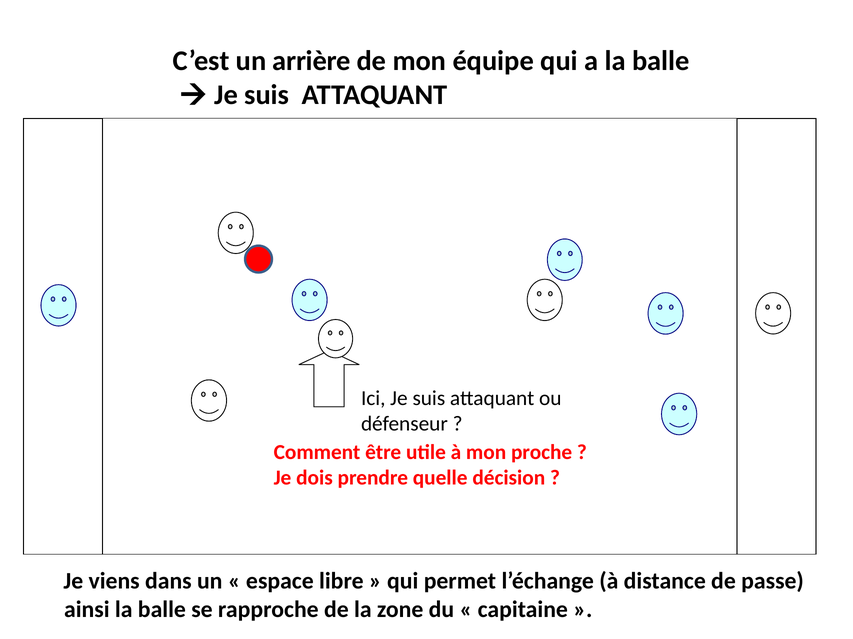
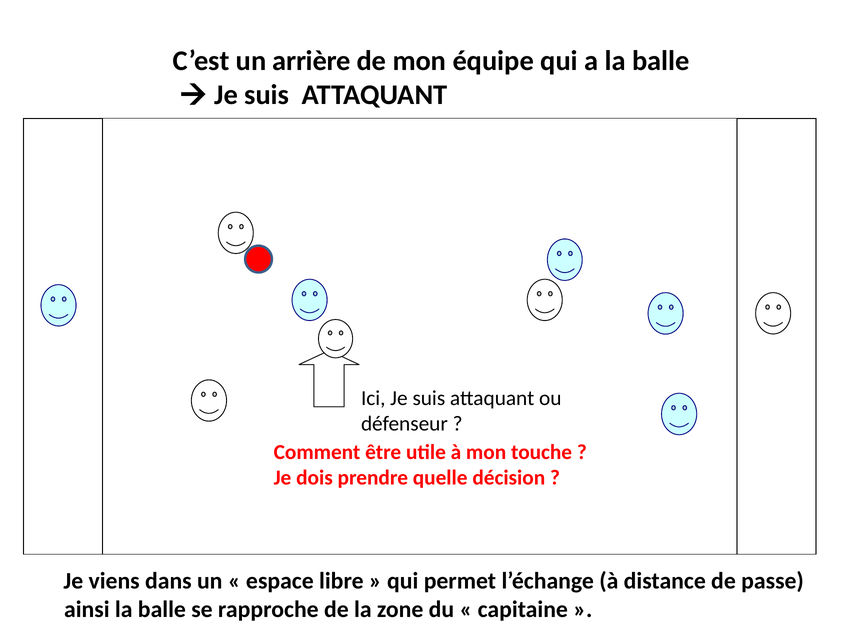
proche: proche -> touche (542, 453)
